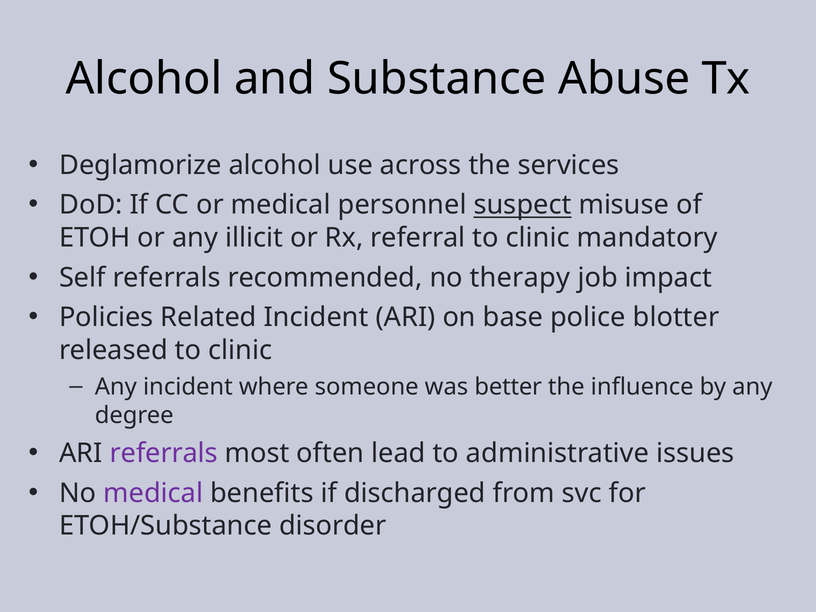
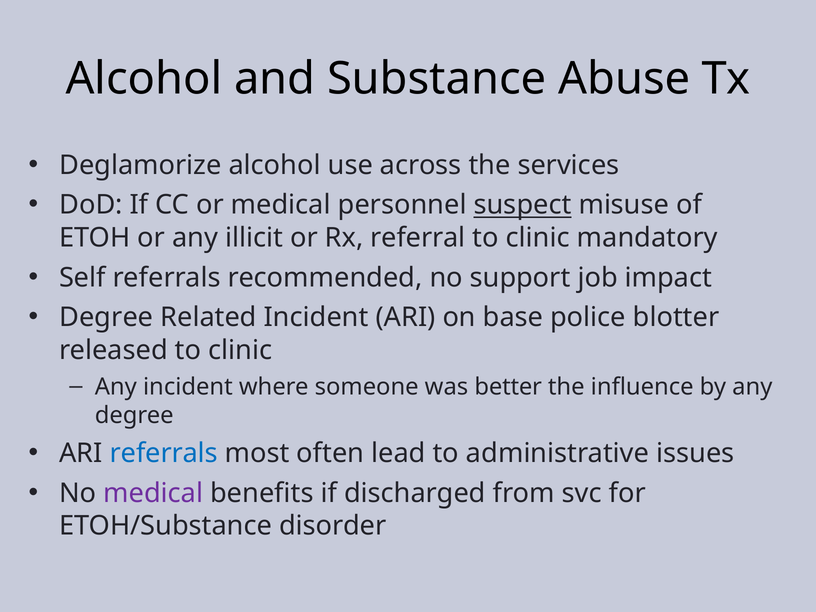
therapy: therapy -> support (520, 278)
Policies: Policies -> Degree (106, 317)
referrals colour: purple -> blue (164, 453)
